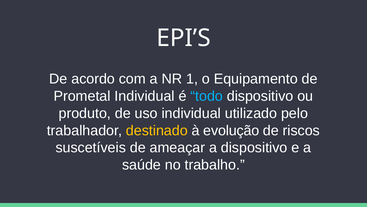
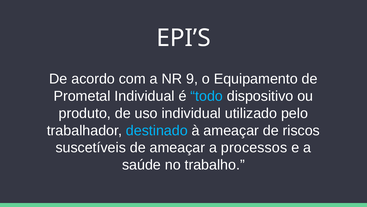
1: 1 -> 9 (192, 79)
destinado colour: yellow -> light blue (157, 130)
à evolução: evolução -> ameaçar (231, 130)
a dispositivo: dispositivo -> processos (254, 147)
